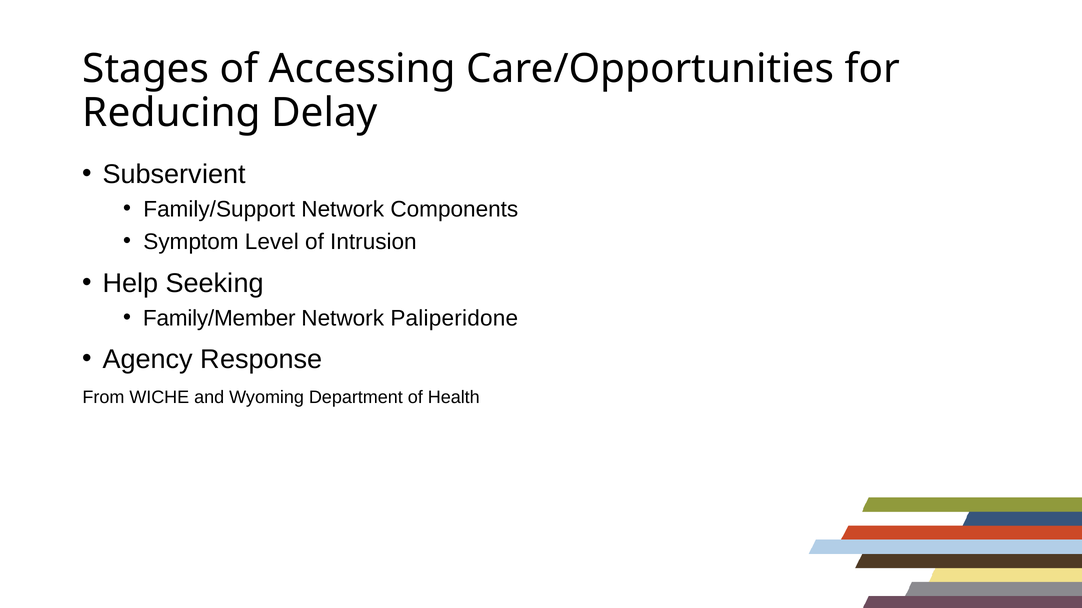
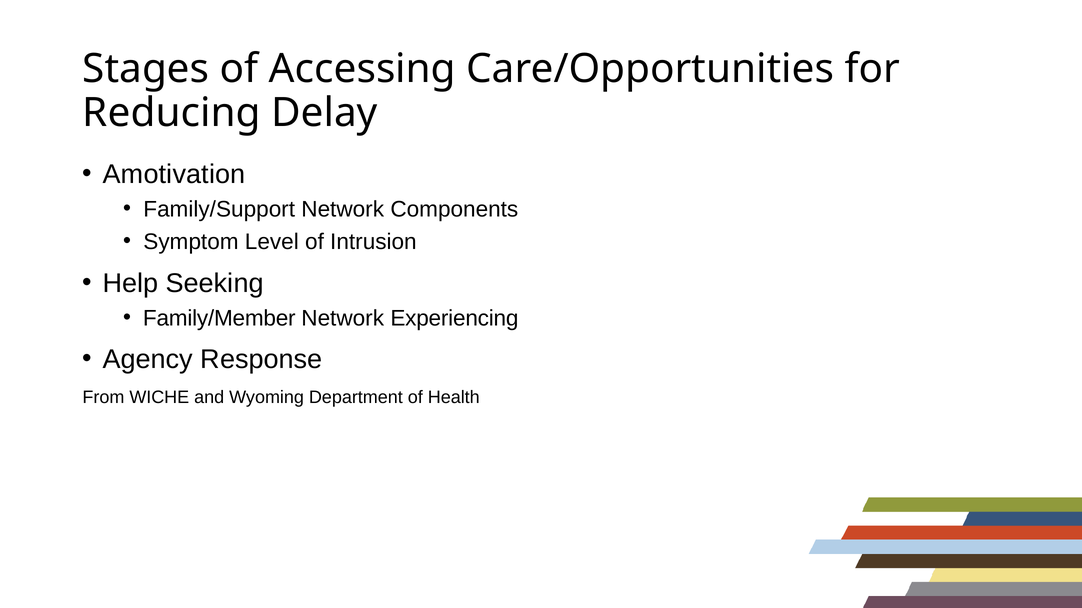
Subservient: Subservient -> Amotivation (174, 174)
Paliperidone: Paliperidone -> Experiencing (454, 319)
